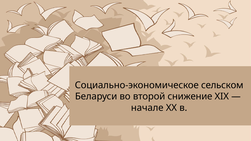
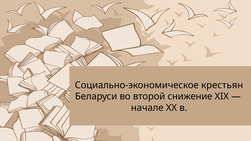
сельском: сельском -> крестьян (222, 85)
